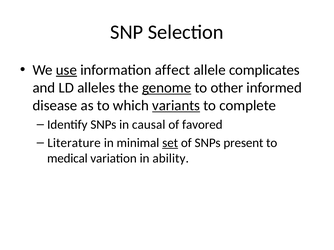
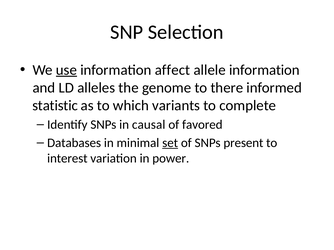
allele complicates: complicates -> information (264, 70)
genome underline: present -> none (167, 88)
other: other -> there (227, 88)
disease: disease -> statistic (55, 106)
variants underline: present -> none (176, 106)
Literature: Literature -> Databases (74, 143)
medical: medical -> interest (67, 159)
ability: ability -> power (171, 159)
